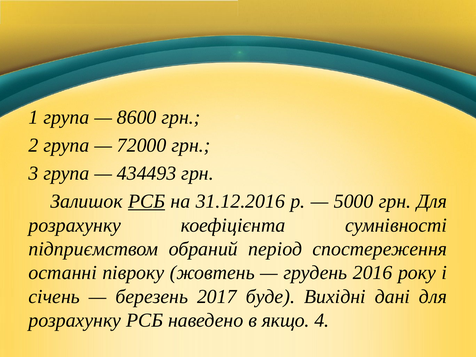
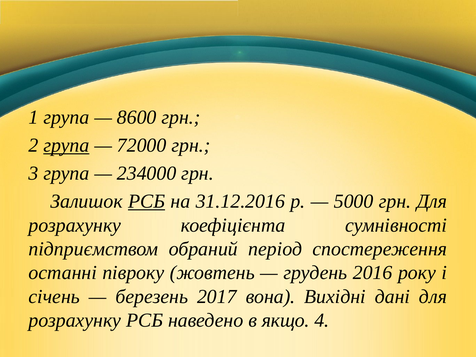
група underline: none -> present (66, 145)
434493: 434493 -> 234000 (147, 173)
буде: буде -> вона (270, 297)
